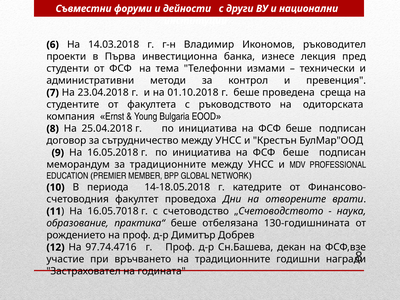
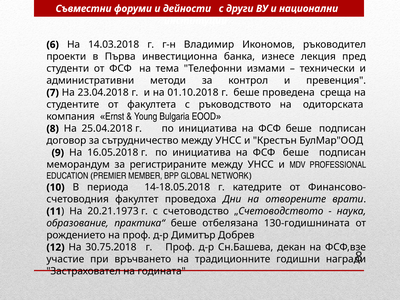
за традиционните: традиционните -> регистрираните (168, 165)
16.05.7018: 16.05.7018 -> 20.21.1973 (113, 211)
97.74.4716: 97.74.4716 -> 30.75.2018 (111, 247)
